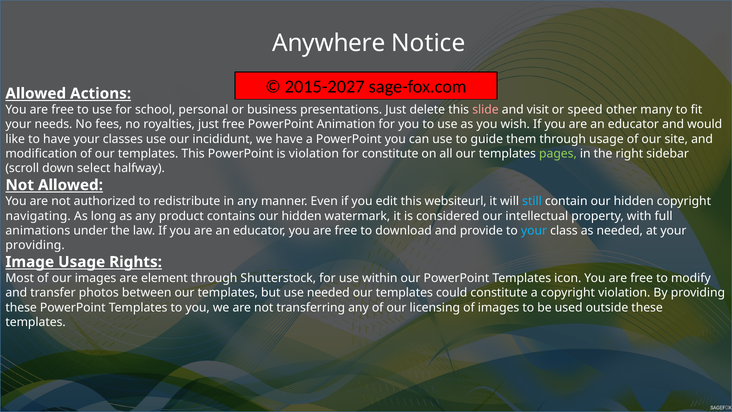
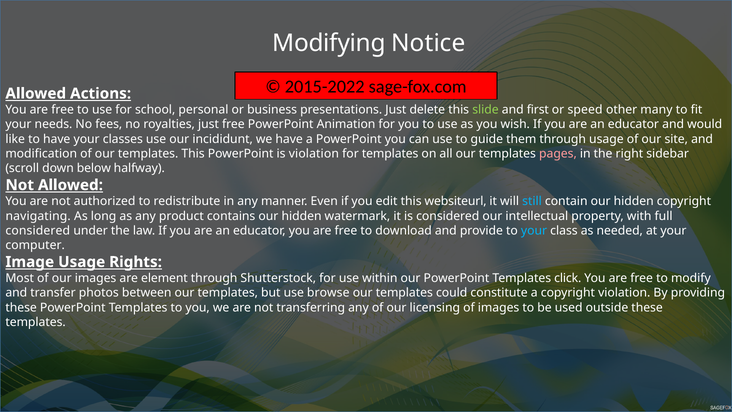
Anywhere: Anywhere -> Modifying (329, 43)
2015-2027: 2015-2027 -> 2015-2022 (325, 87)
slide colour: pink -> light green (485, 110)
visit: visit -> first (538, 110)
for constitute: constitute -> templates (390, 154)
pages colour: light green -> pink (558, 154)
select: select -> below (94, 168)
animations: animations -> considered (38, 230)
providing: providing -> computer (35, 245)
icon: icon -> click (568, 278)
use needed: needed -> browse (328, 293)
